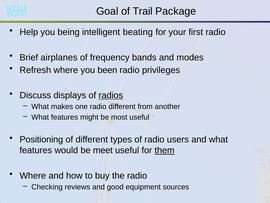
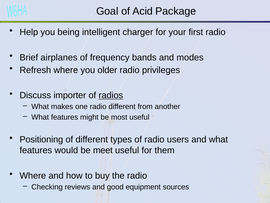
Trail: Trail -> Acid (143, 11)
beating: beating -> charger (138, 32)
been: been -> older (107, 70)
displays: displays -> importer (70, 95)
them underline: present -> none (165, 150)
